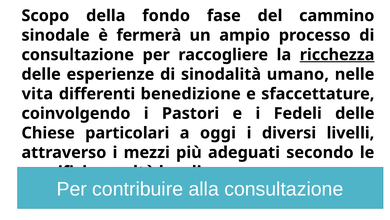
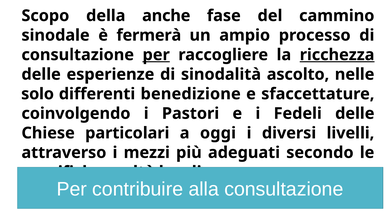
fondo: fondo -> anche (166, 16)
per underline: none -> present (156, 55)
umano: umano -> ascolto (298, 74)
vita: vita -> solo (38, 94)
